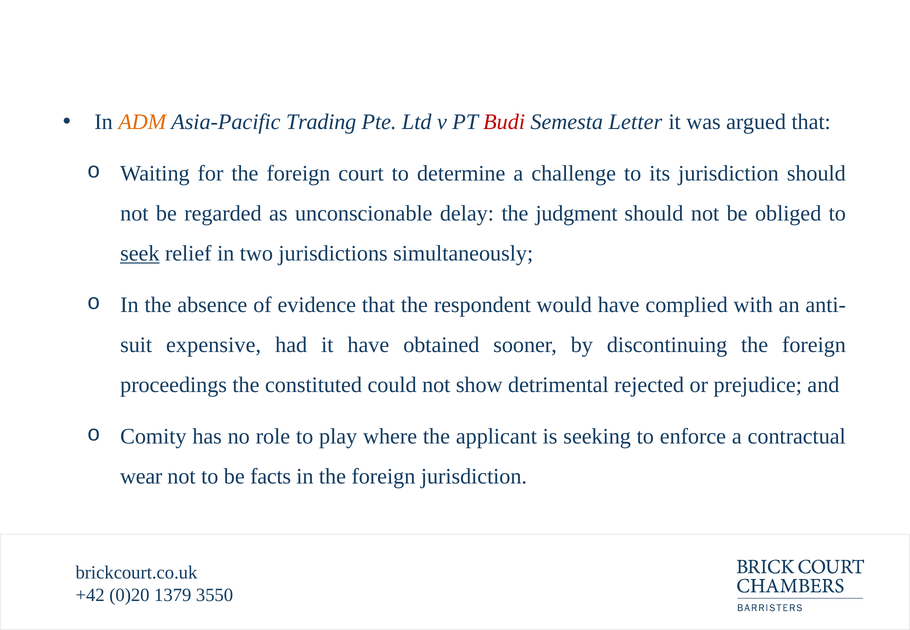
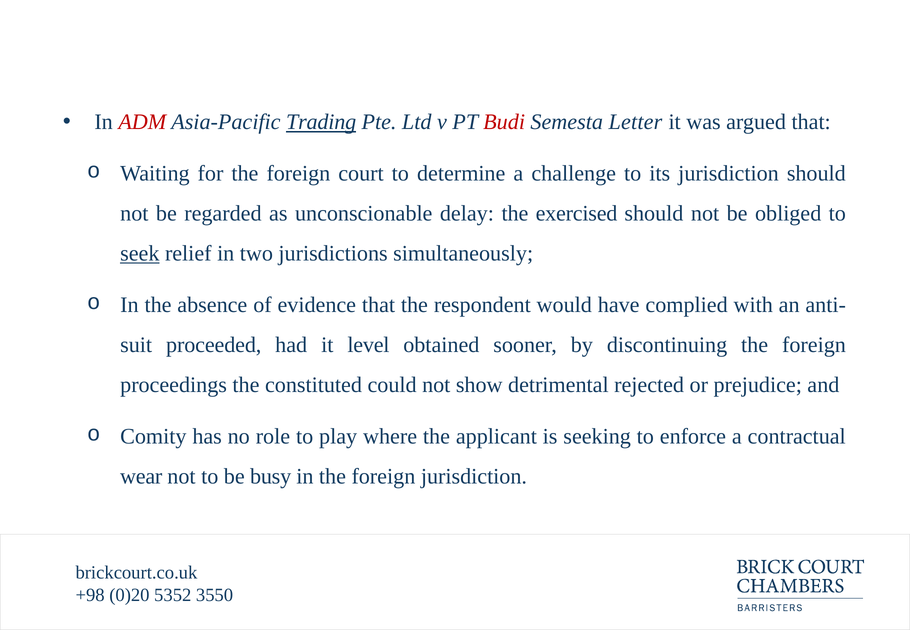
ADM colour: orange -> red (142, 122)
Trading underline: none -> present (321, 122)
judgment: judgment -> exercised (577, 214)
expensive: expensive -> proceeded (214, 345)
it have: have -> level (368, 345)
facts: facts -> busy (271, 476)
+42: +42 -> +98 (90, 595)
1379: 1379 -> 5352 (173, 595)
